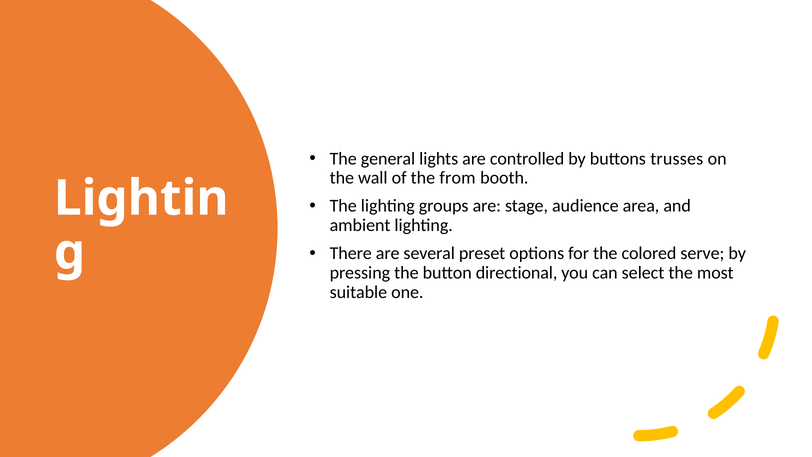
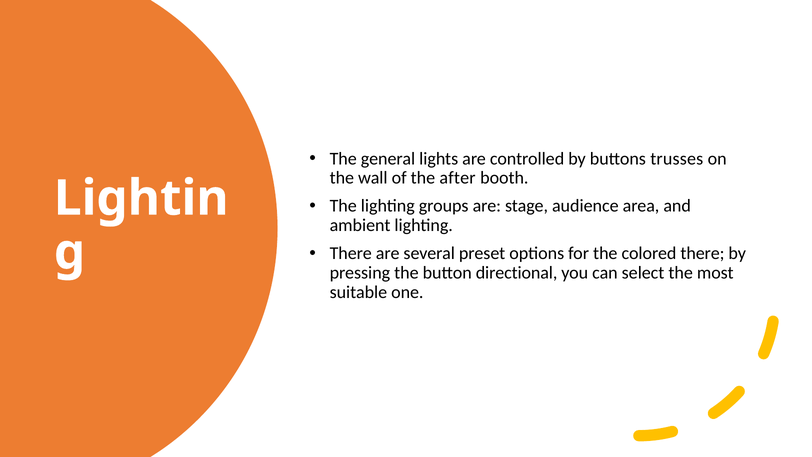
from: from -> after (458, 178)
colored serve: serve -> there (702, 253)
